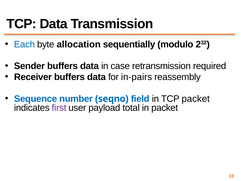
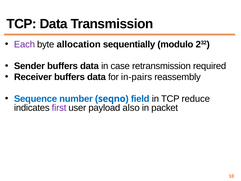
Each colour: blue -> purple (24, 44)
TCP packet: packet -> reduce (196, 99)
total: total -> also (131, 108)
